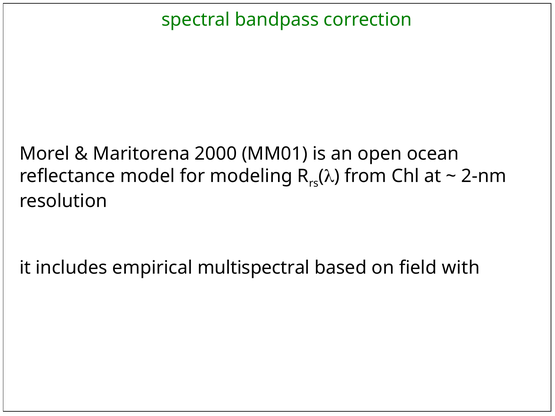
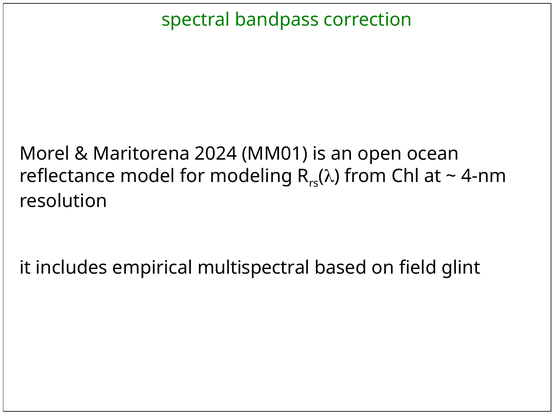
2000: 2000 -> 2024 (216, 154)
2-nm: 2-nm -> 4-nm (484, 176)
with: with -> glint (461, 268)
